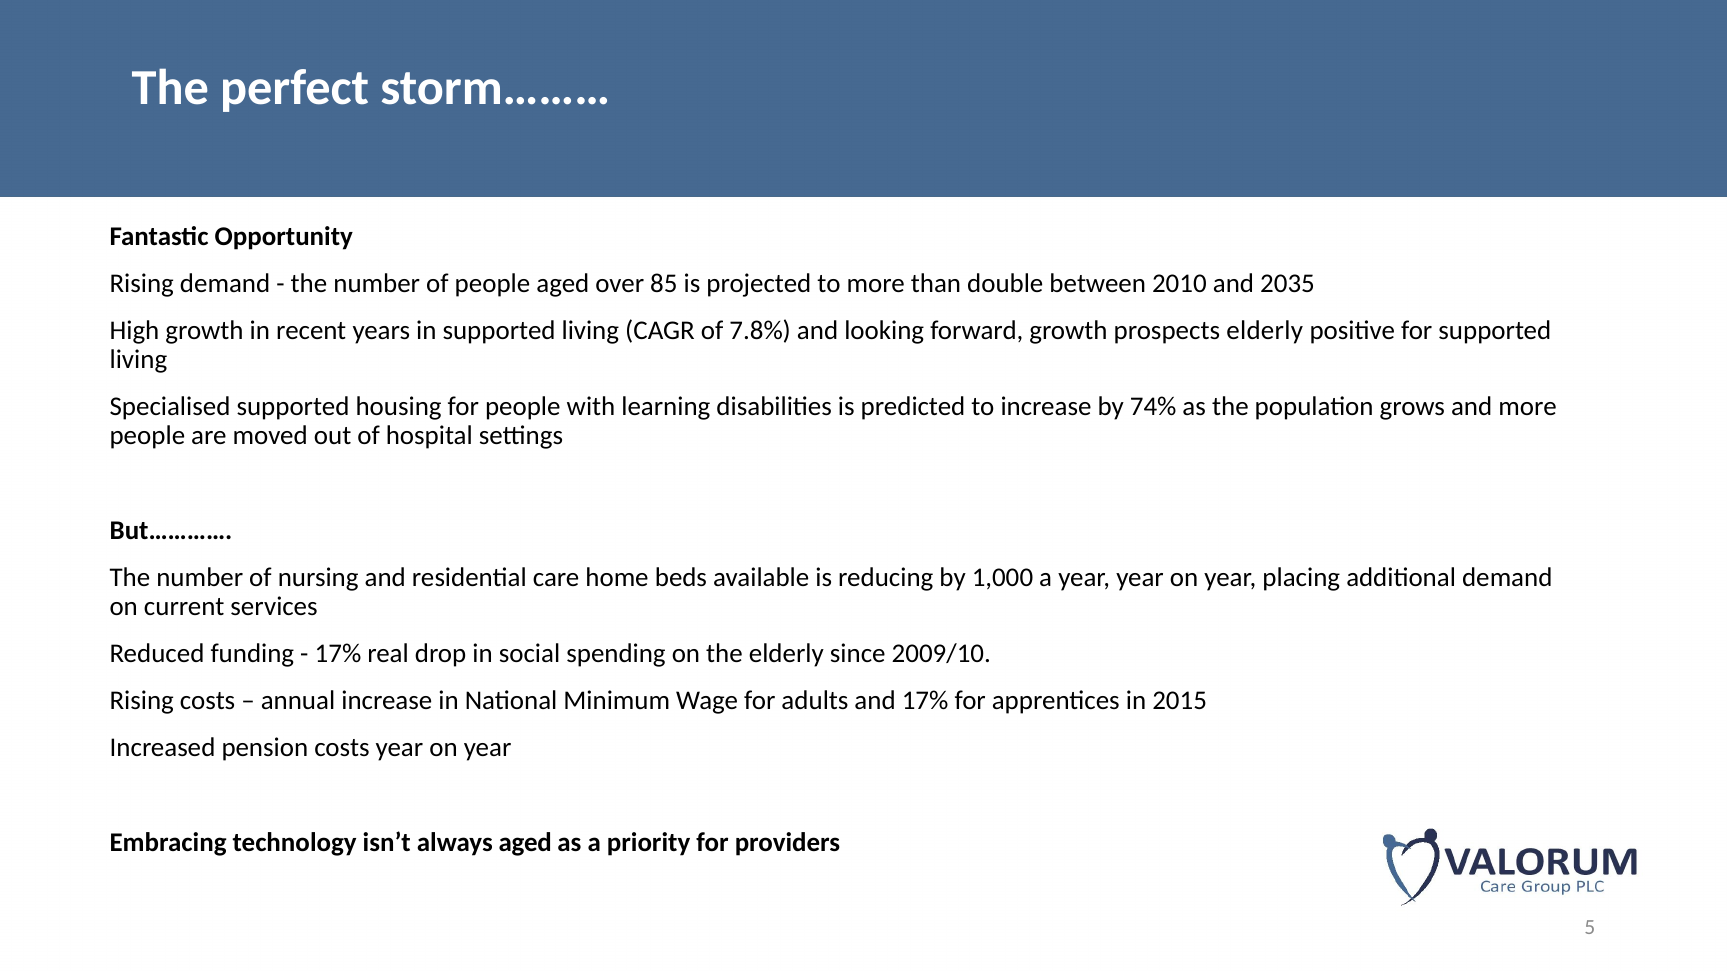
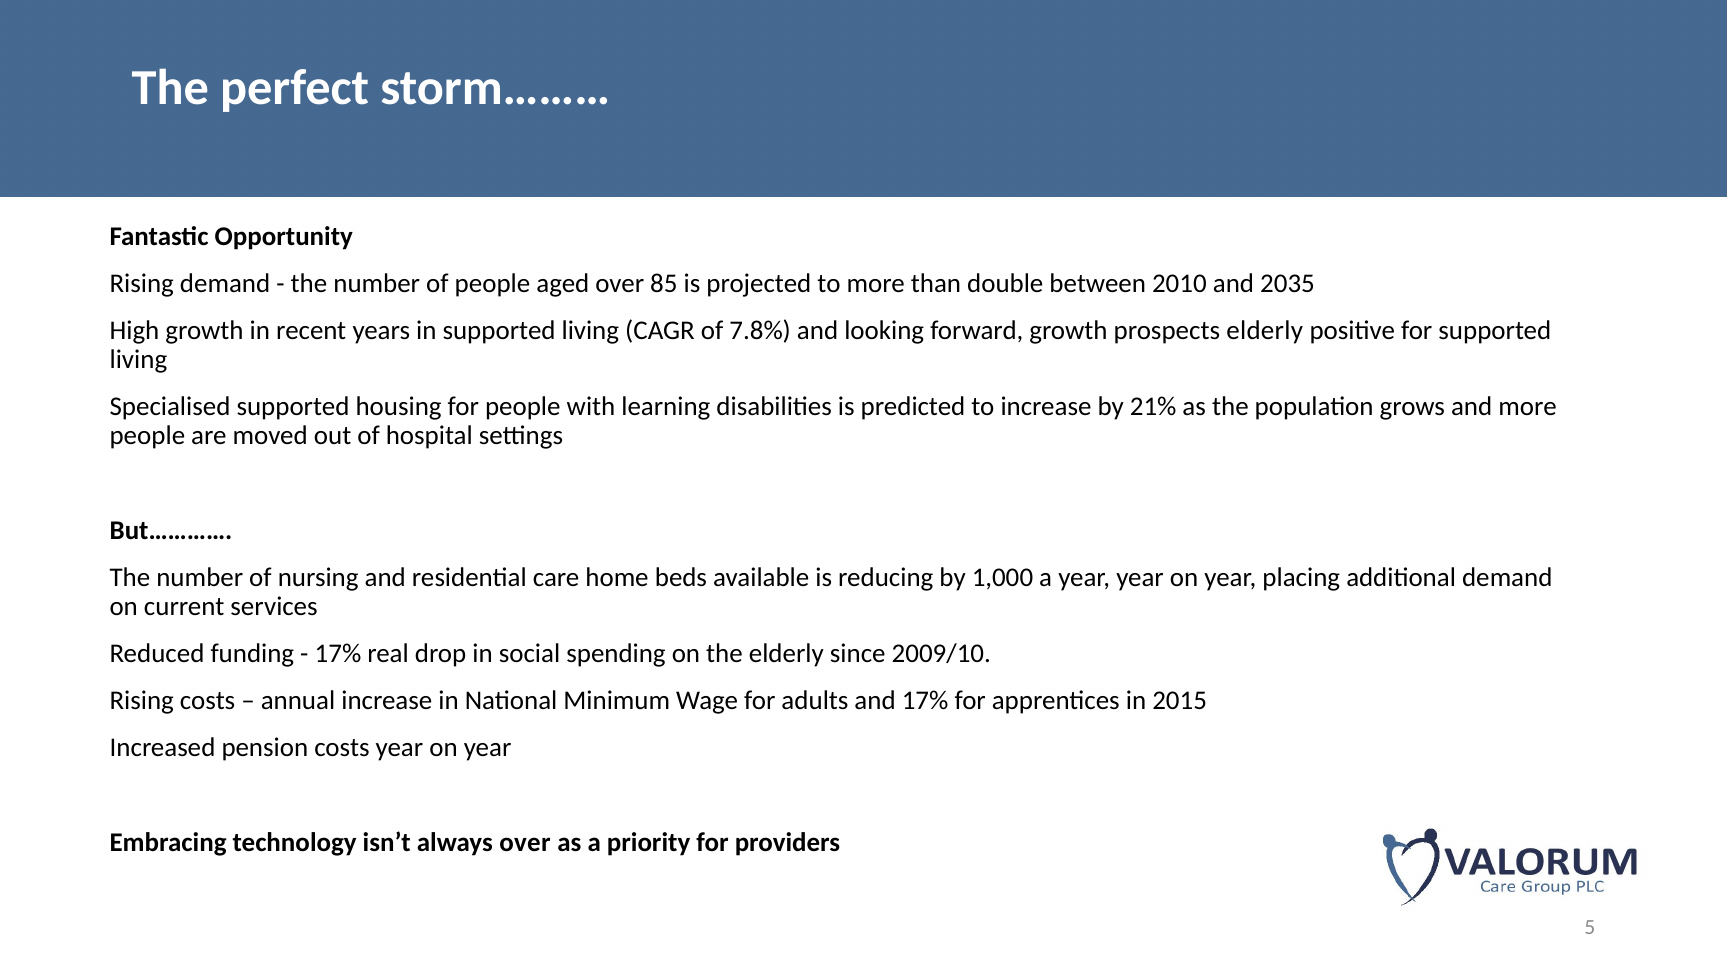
74%: 74% -> 21% (1153, 407)
always aged: aged -> over (525, 843)
